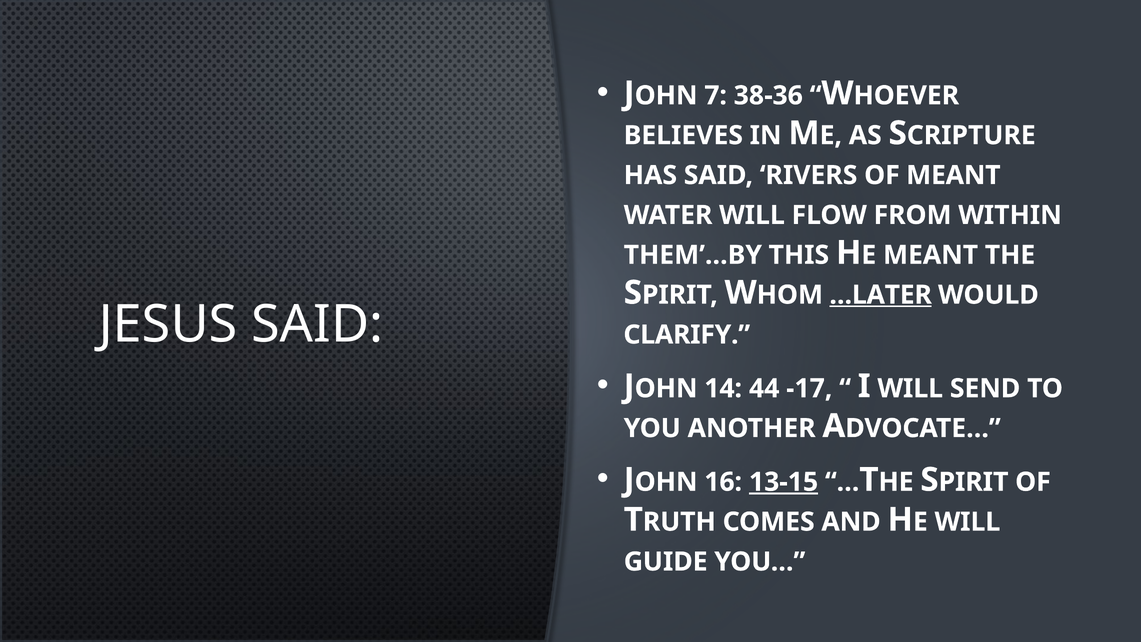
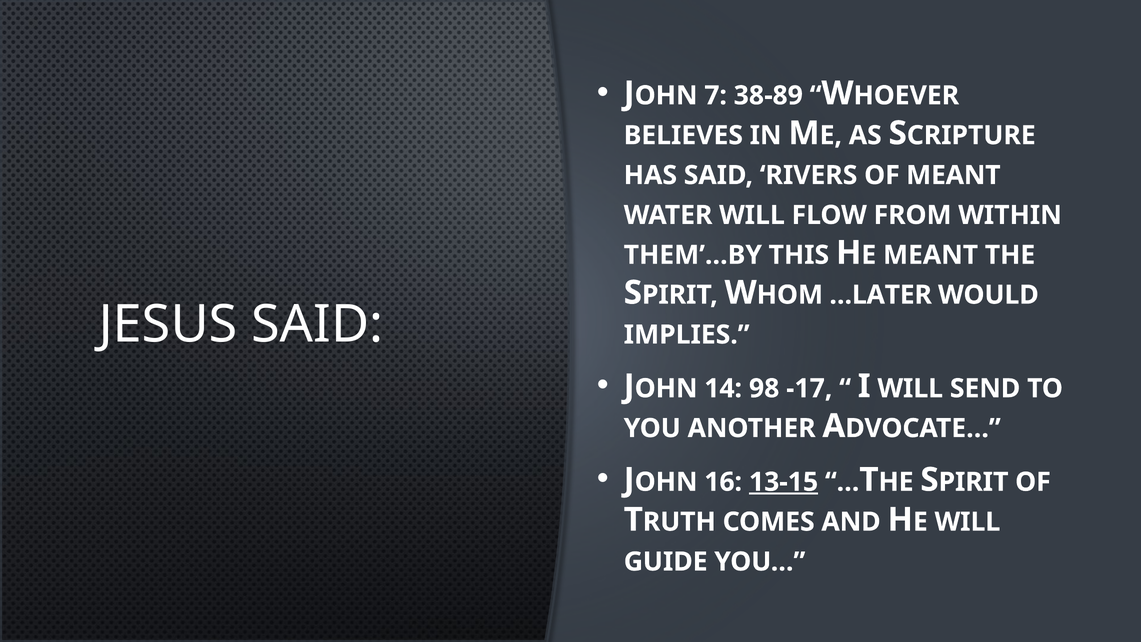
38-36: 38-36 -> 38-89 (768, 96)
…LATER underline: present -> none (881, 295)
CLARIFY: CLARIFY -> IMPLIES (687, 335)
44: 44 -> 98 (764, 388)
